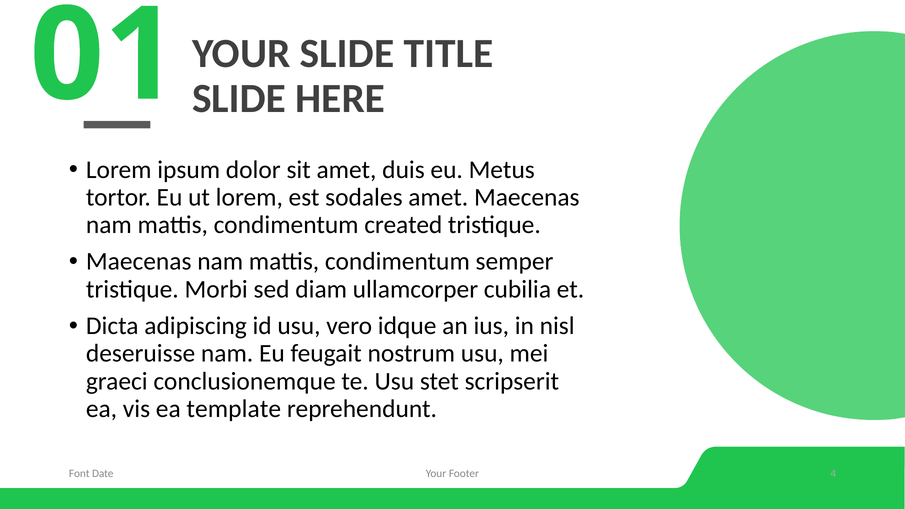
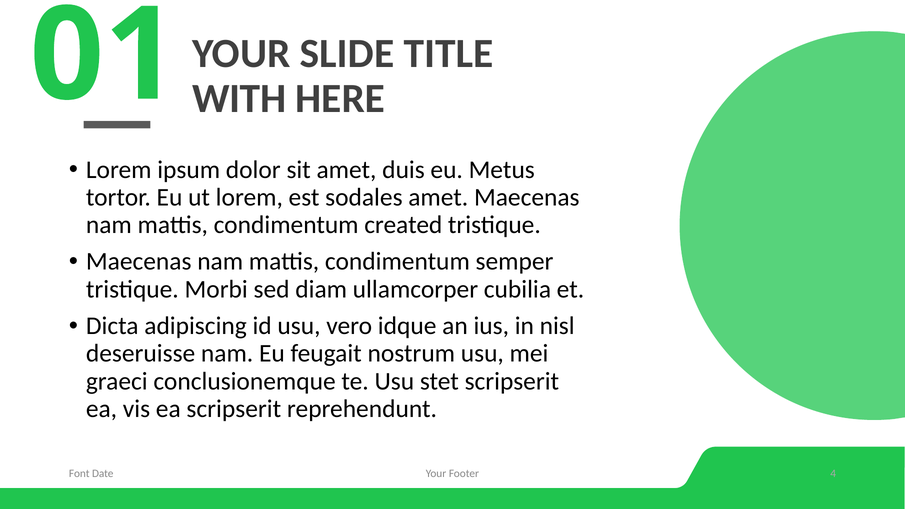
SLIDE: SLIDE -> WITH (239, 98)
ea template: template -> scripserit (234, 409)
